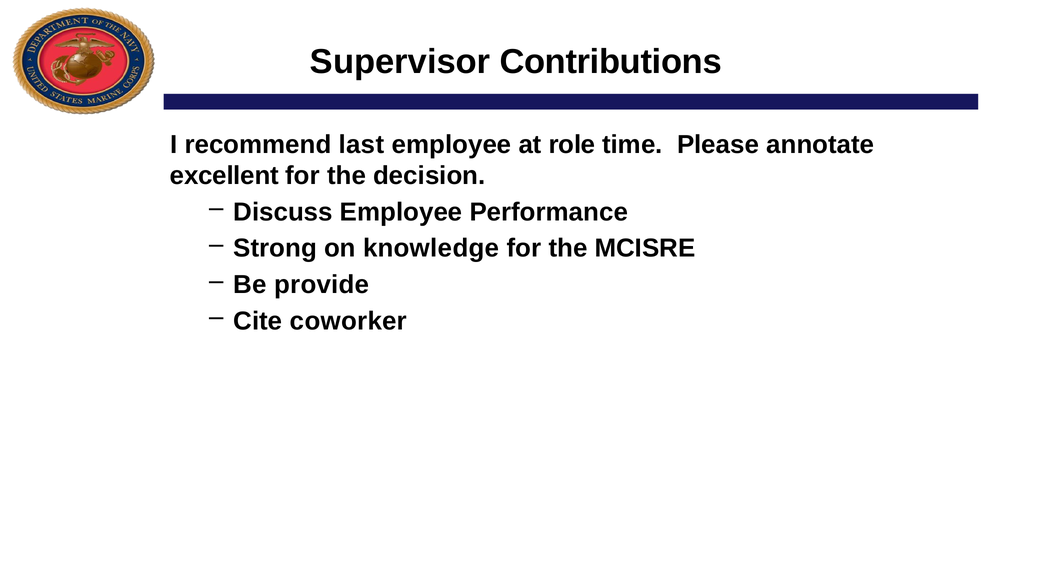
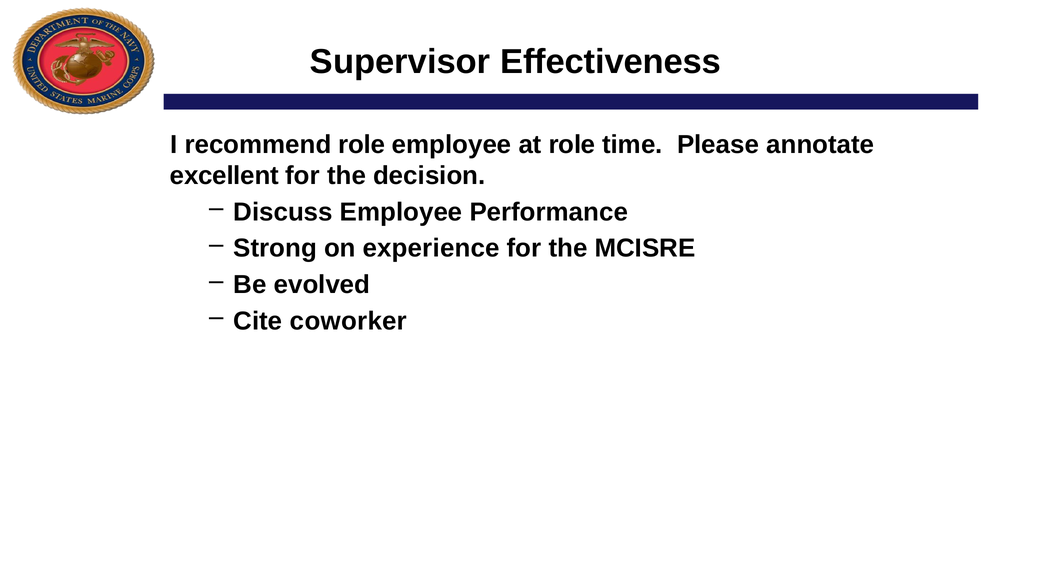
Contributions: Contributions -> Effectiveness (611, 62)
recommend last: last -> role (362, 144)
knowledge: knowledge -> experience (431, 248)
provide: provide -> evolved (322, 284)
